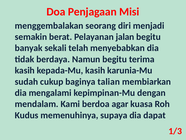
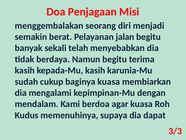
baginya talian: talian -> kuasa (109, 81)
1/3: 1/3 -> 3/3 (175, 131)
